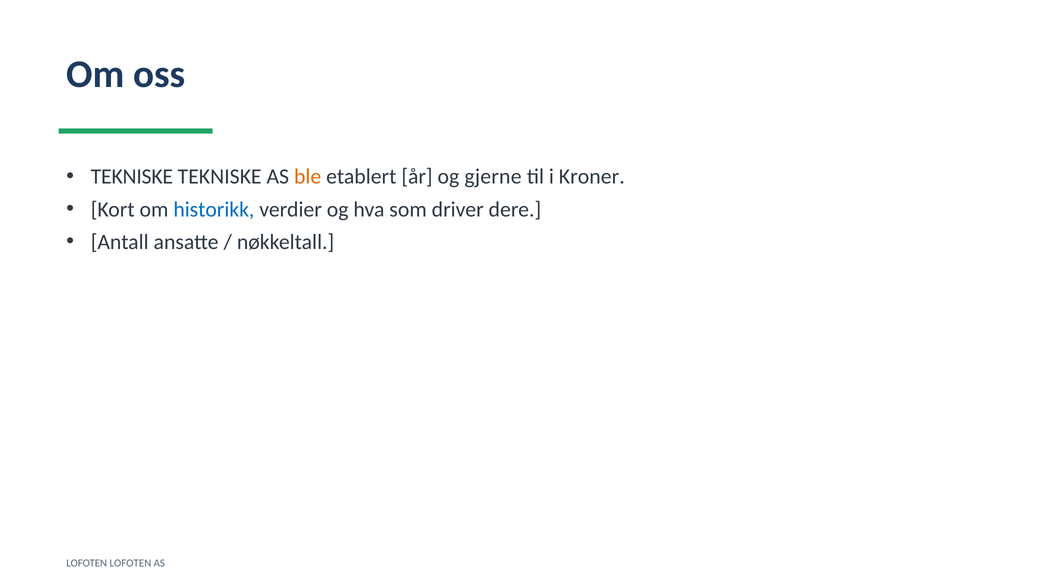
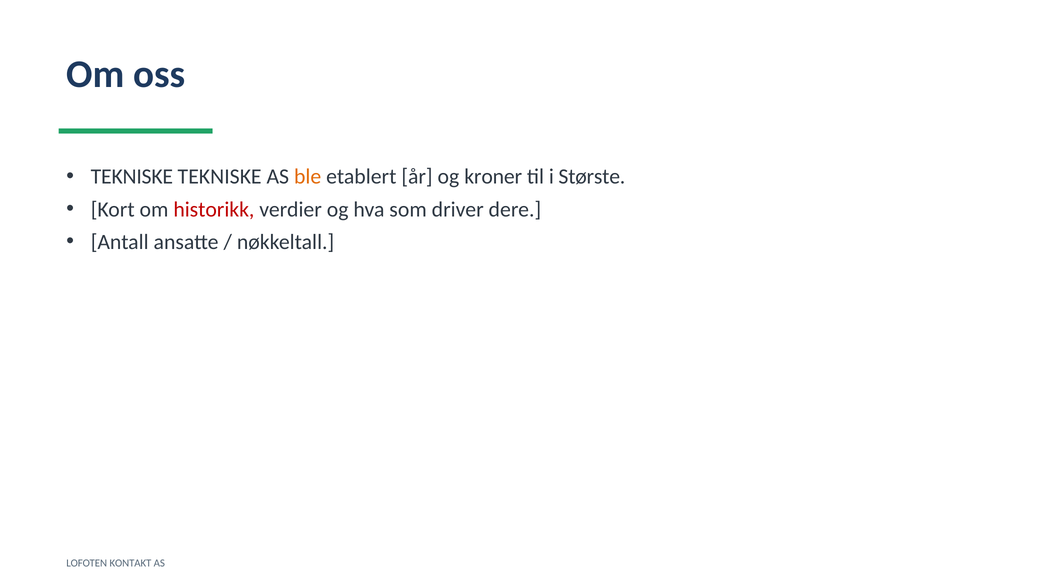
gjerne: gjerne -> kroner (493, 177)
Kroner: Kroner -> Største (592, 177)
historikk colour: blue -> red (214, 209)
LOFOTEN LOFOTEN: LOFOTEN -> KONTAKT (130, 563)
